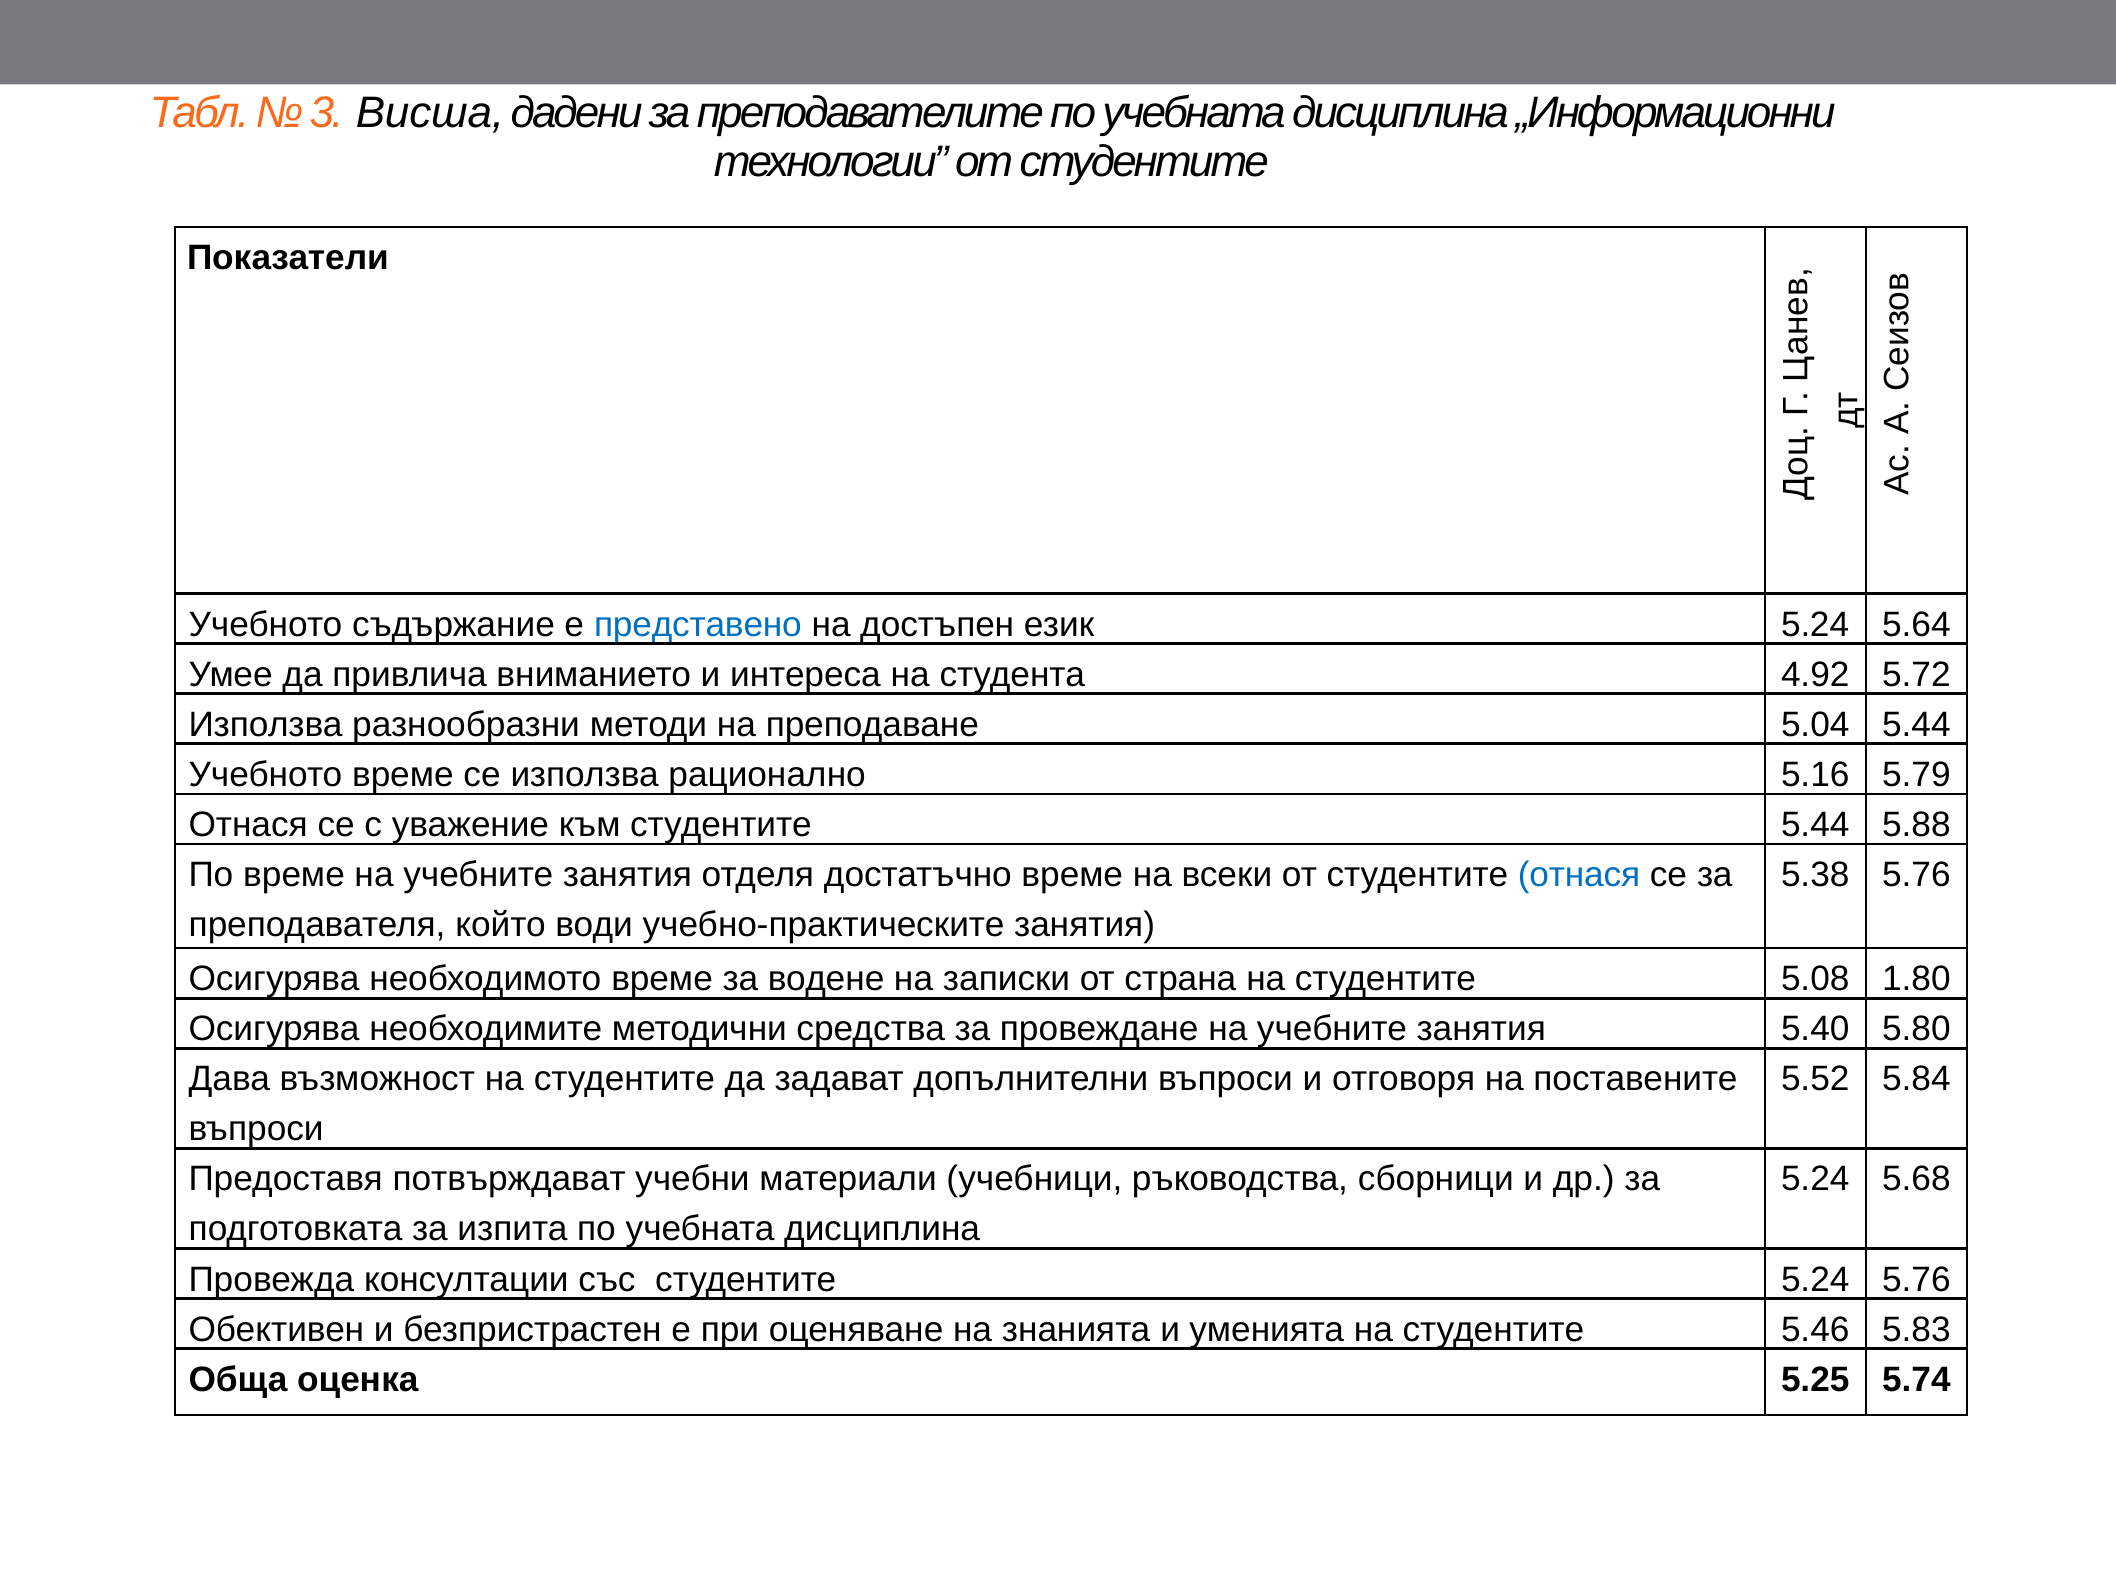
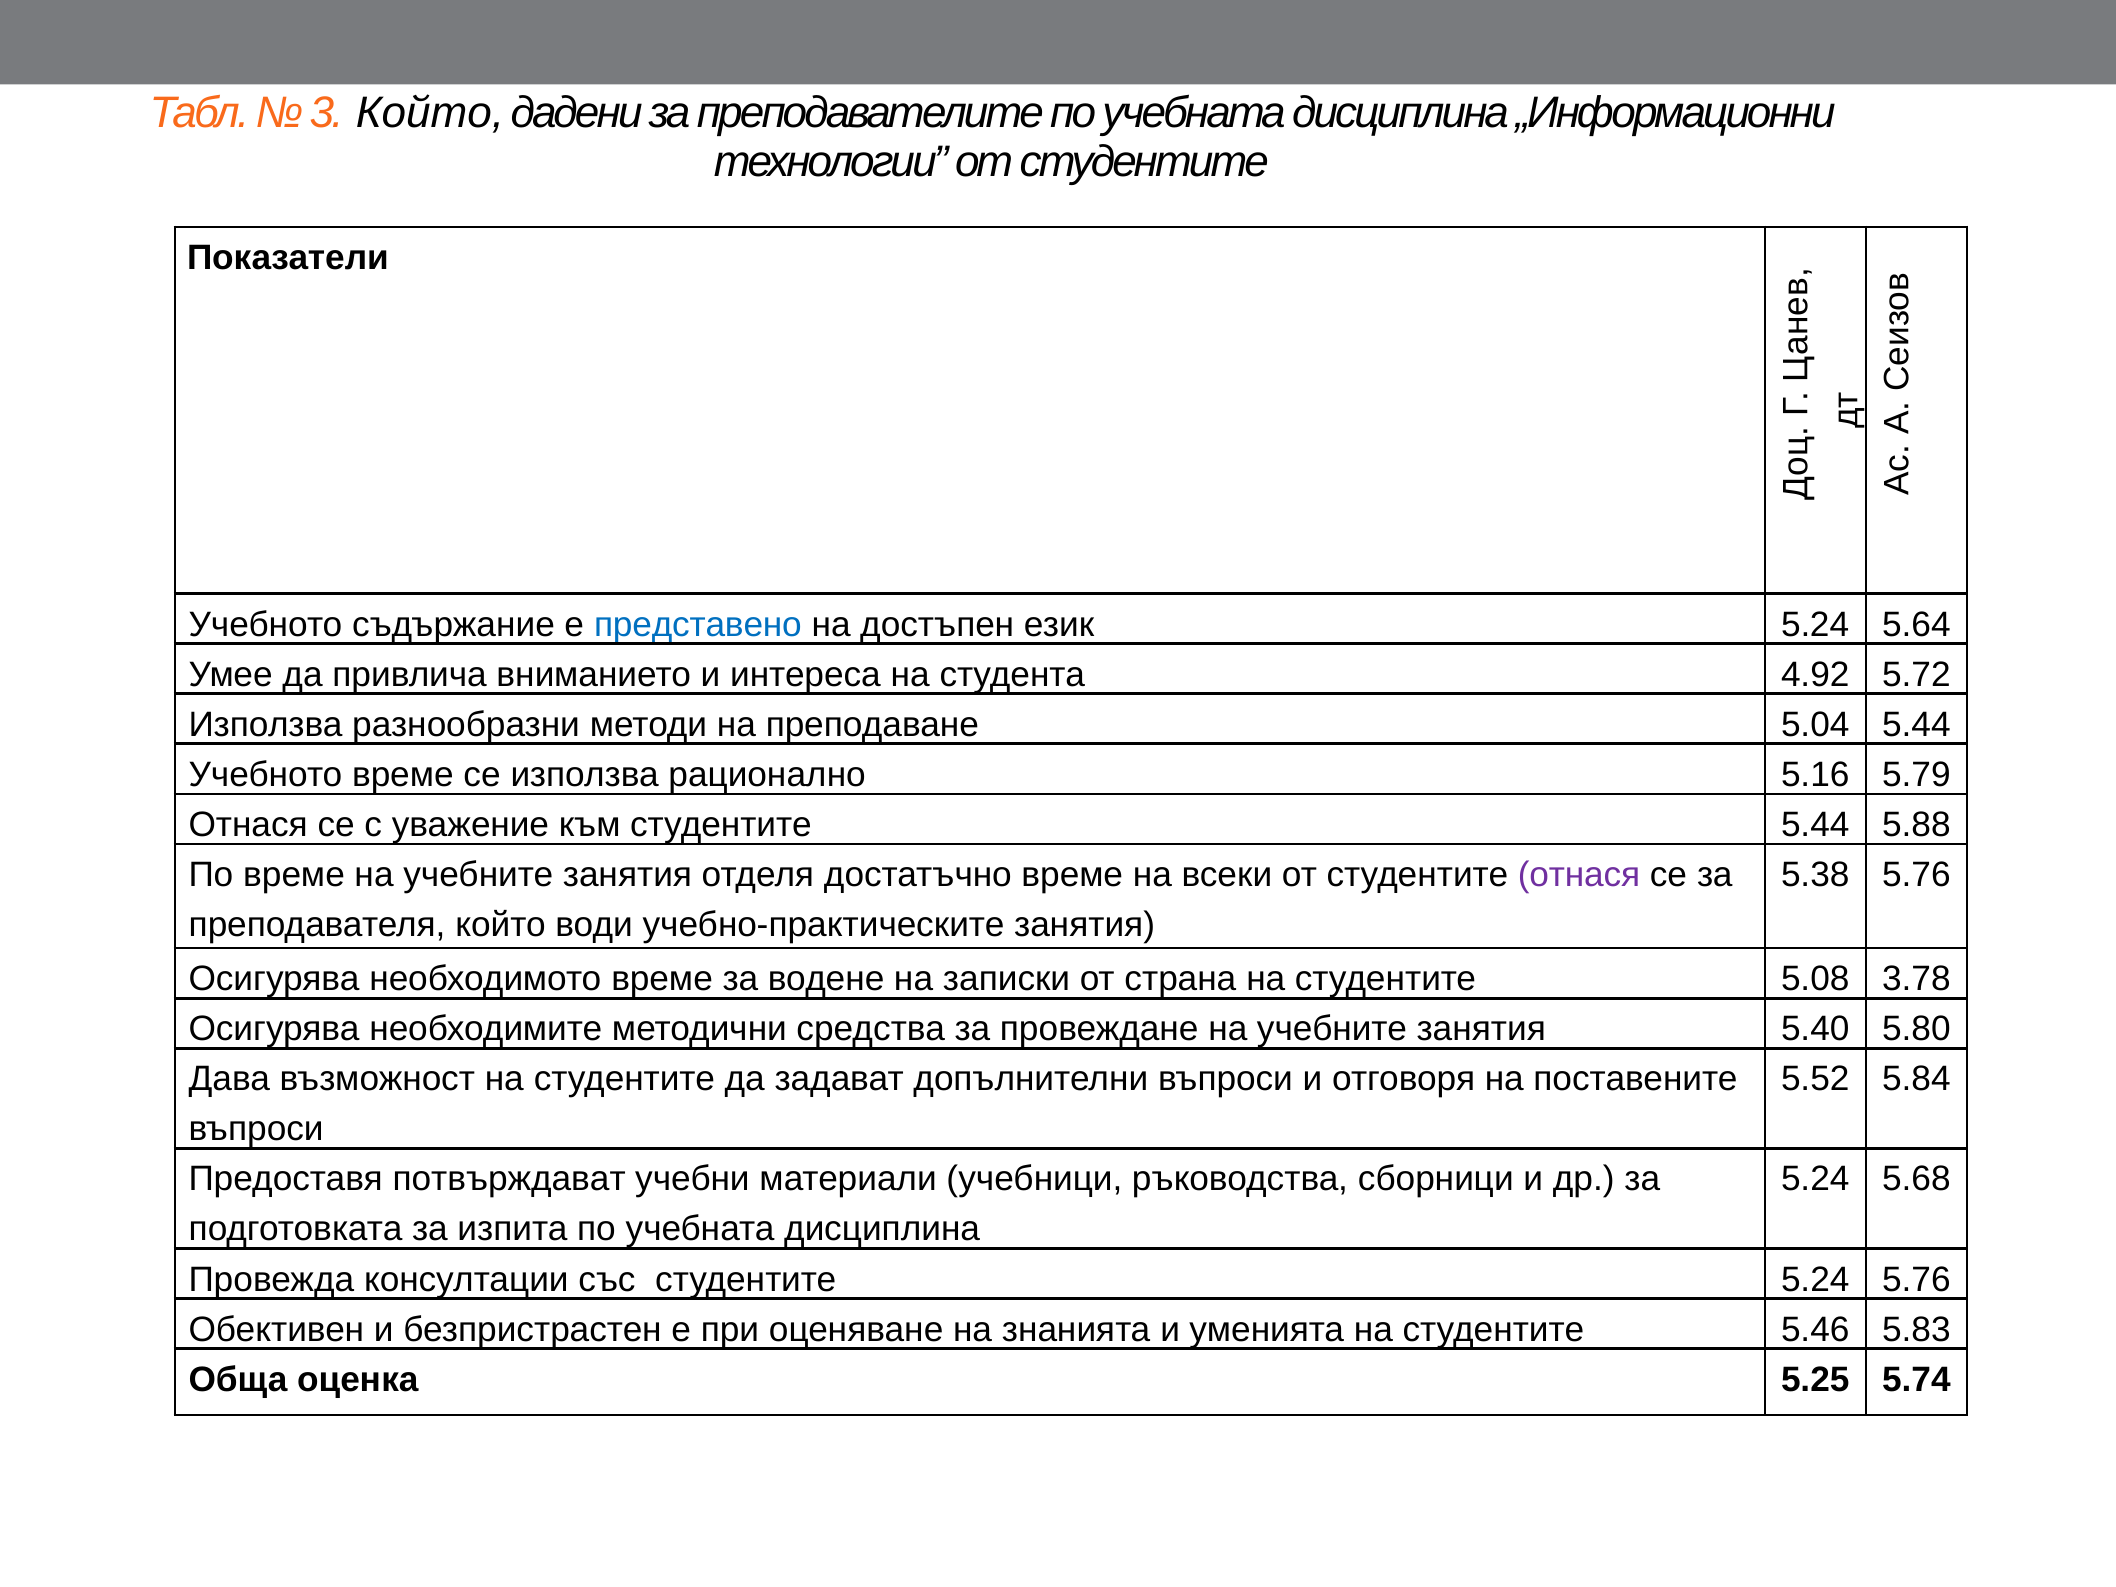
3 Висша: Висша -> Който (430, 113)
отнася colour: blue -> purple (1579, 875)
1.80: 1.80 -> 3.78 (1916, 979)
